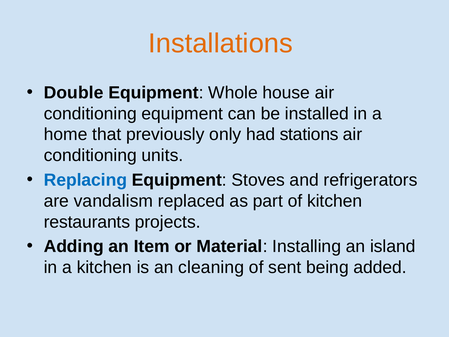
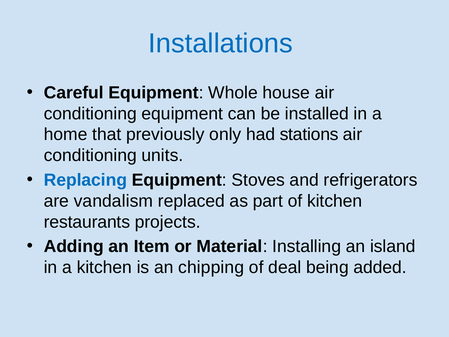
Installations colour: orange -> blue (221, 43)
Double: Double -> Careful (74, 93)
cleaning: cleaning -> chipping (211, 267)
sent: sent -> deal (285, 267)
